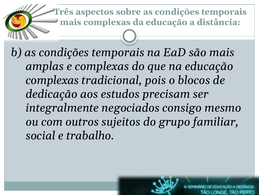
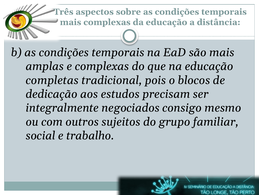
complexas: complexas -> completas (52, 80)
